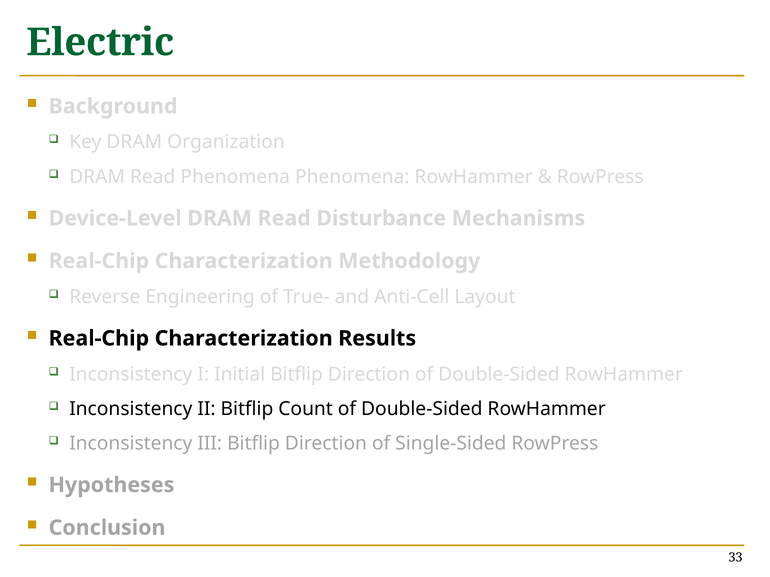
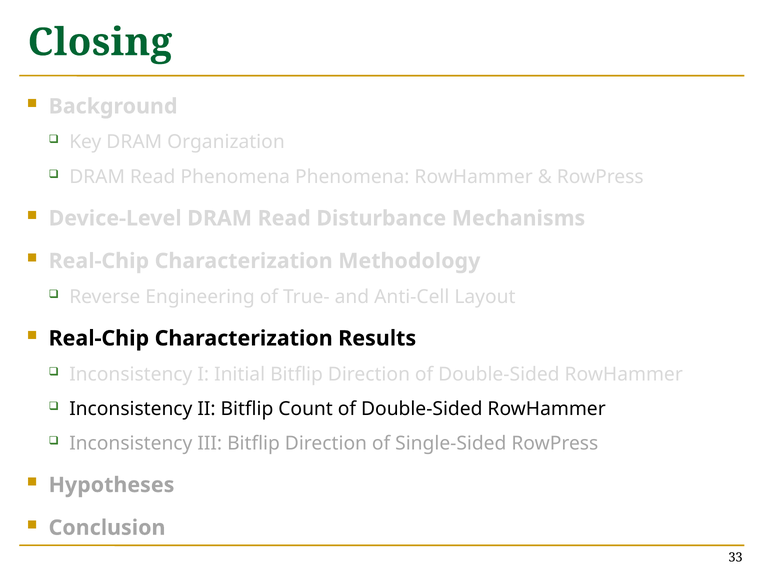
Electric: Electric -> Closing (100, 42)
